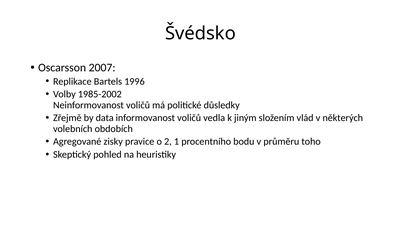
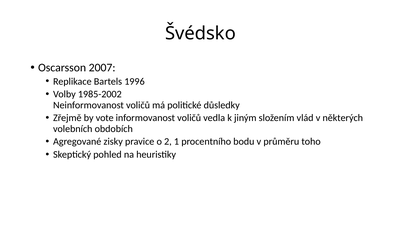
data: data -> vote (105, 118)
